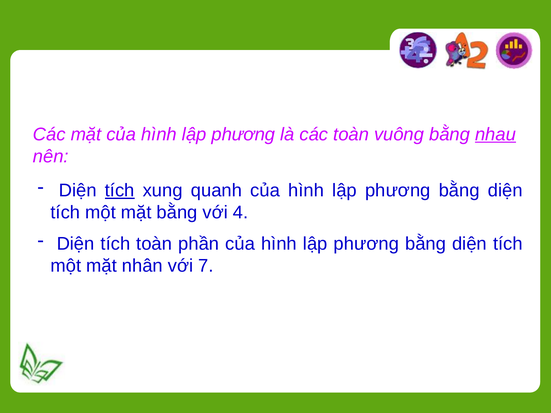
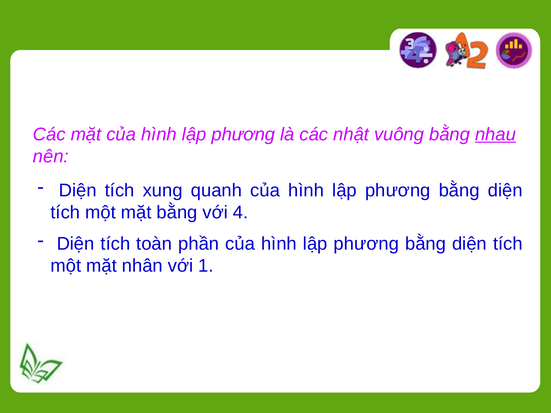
các toàn: toàn -> nhật (351, 134)
tích underline: present -> none (120, 191)
7: 7 -> 1 (206, 266)
